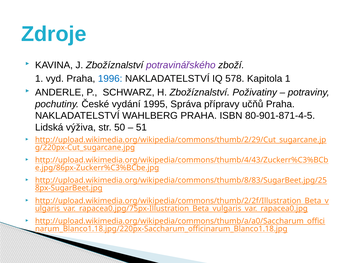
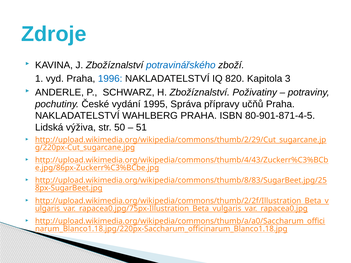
potravinářského colour: purple -> blue (181, 65)
578: 578 -> 820 (235, 79)
Kapitola 1: 1 -> 3 (288, 79)
